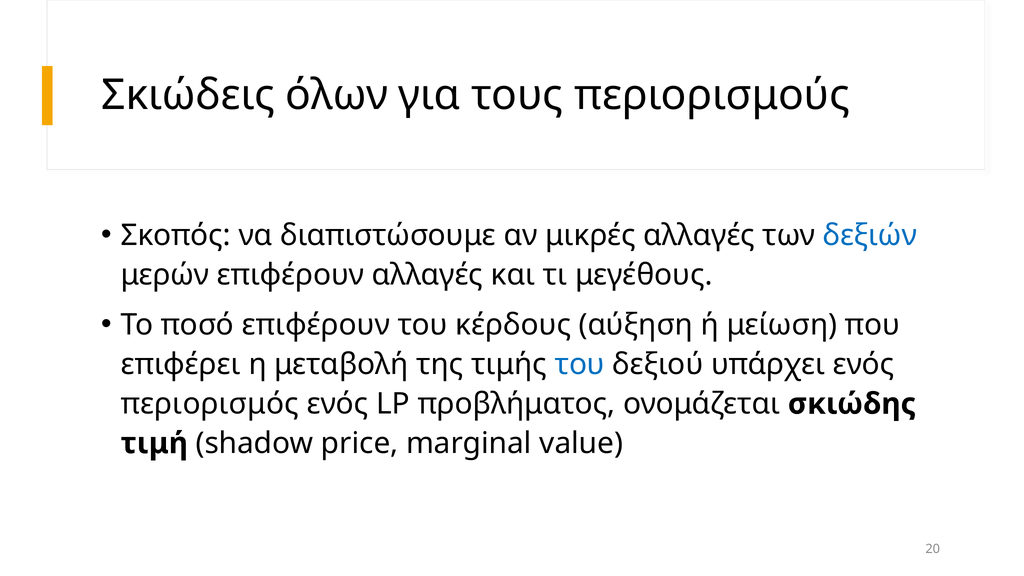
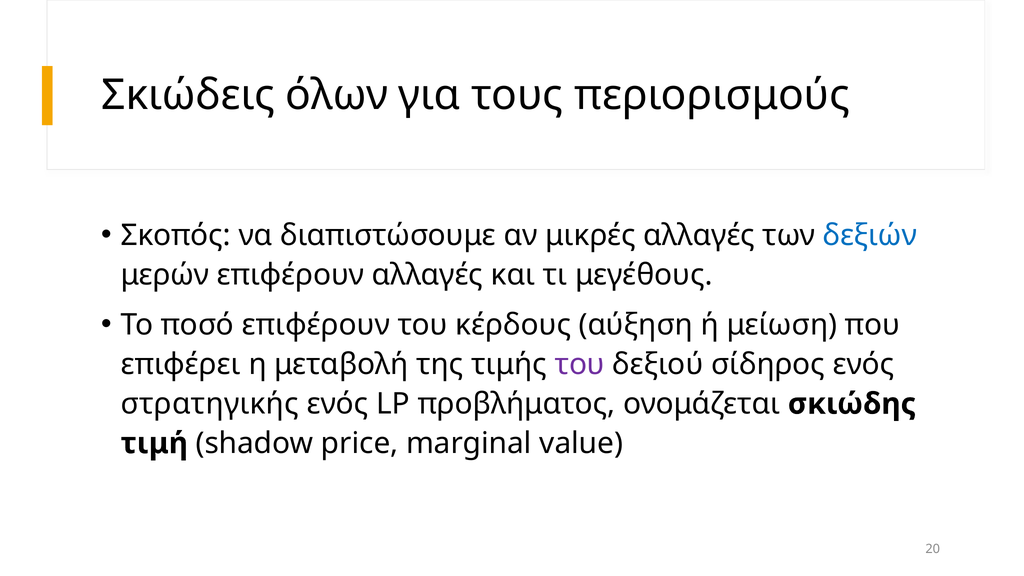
του colour: blue -> purple (580, 364)
υπάρχει: υπάρχει -> σίδηρος (768, 364)
περιορισμός: περιορισμός -> στρατηγικής (210, 404)
